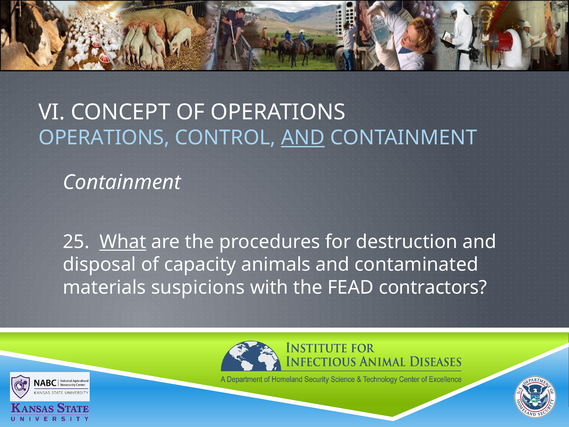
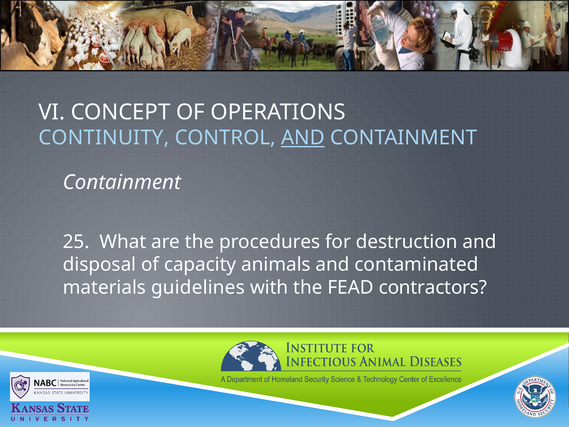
OPERATIONS: OPERATIONS -> CONTINUITY (104, 138)
What underline: present -> none (123, 242)
suspicions: suspicions -> guidelines (198, 287)
